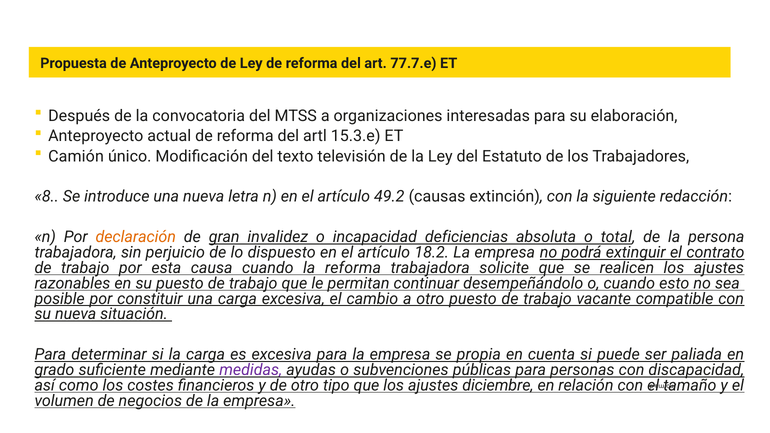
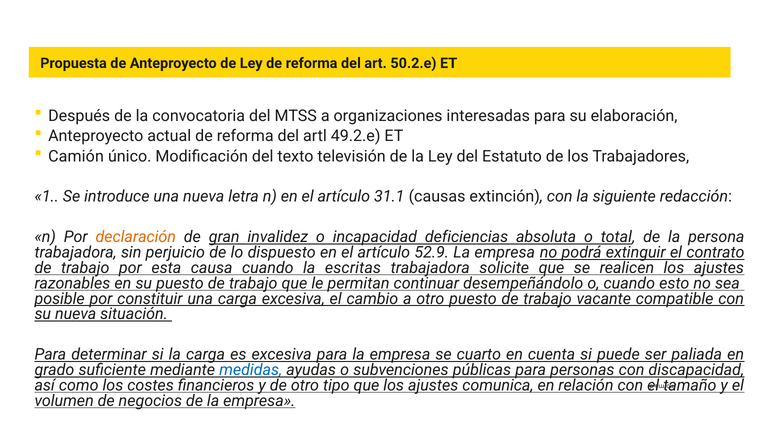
77.7.e: 77.7.e -> 50.2.e (413, 63)
15.3.e: 15.3.e -> 49.2.e (356, 136)
8: 8 -> 1 (47, 197)
49.2: 49.2 -> 31.1 (389, 197)
18.2: 18.2 -> 52.9 (432, 253)
la reforma: reforma -> escritas (353, 268)
propia: propia -> cuarto (479, 355)
medidas colour: purple -> blue (251, 370)
diciembre: diciembre -> comunica (498, 386)
